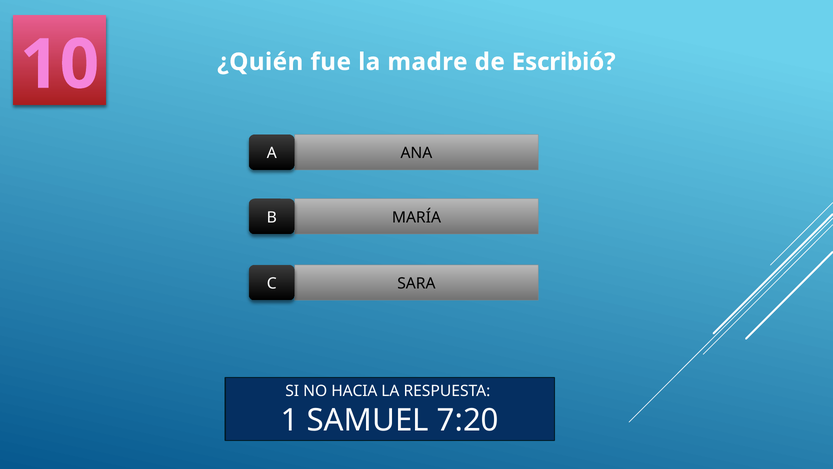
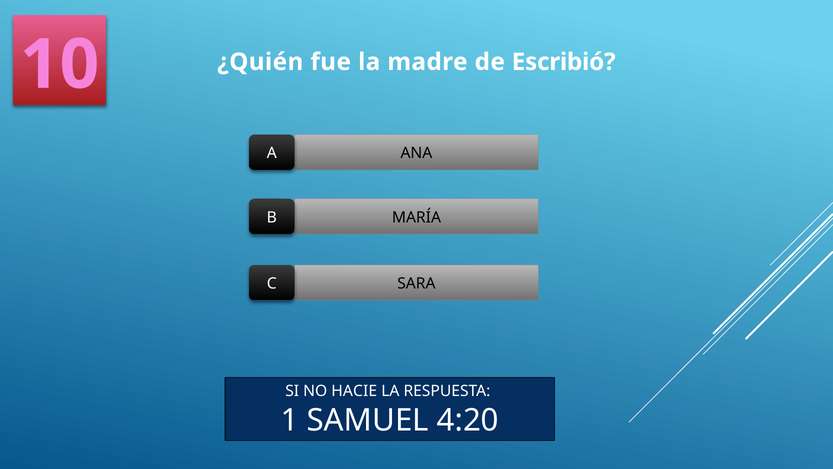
HACIA: HACIA -> HACIE (354, 391)
7:20: 7:20 -> 4:20 (468, 420)
